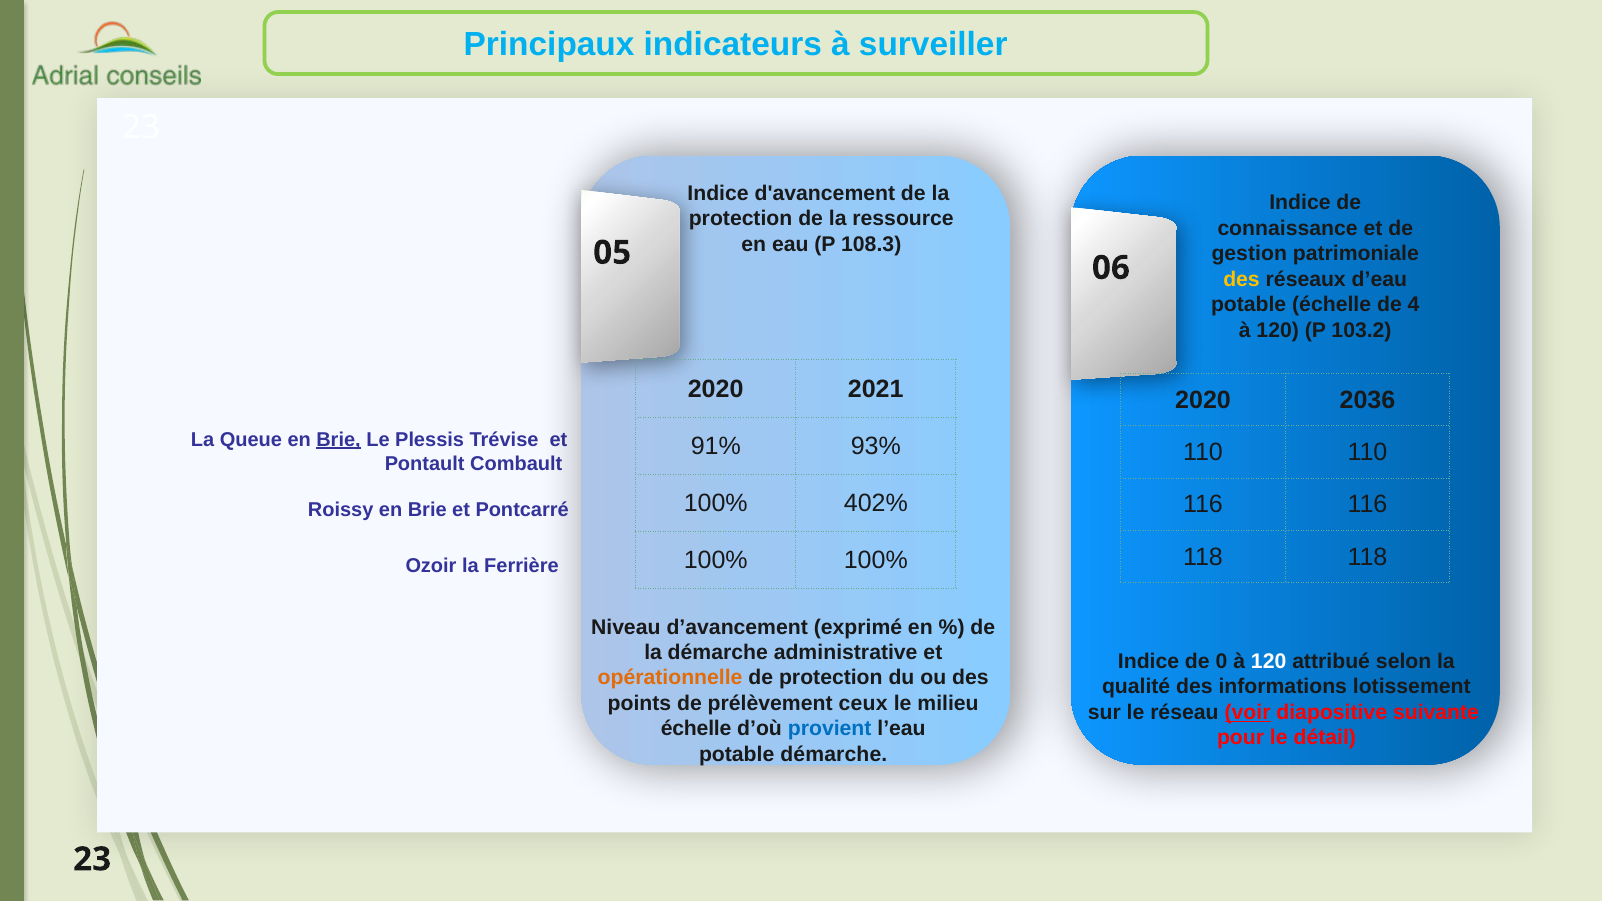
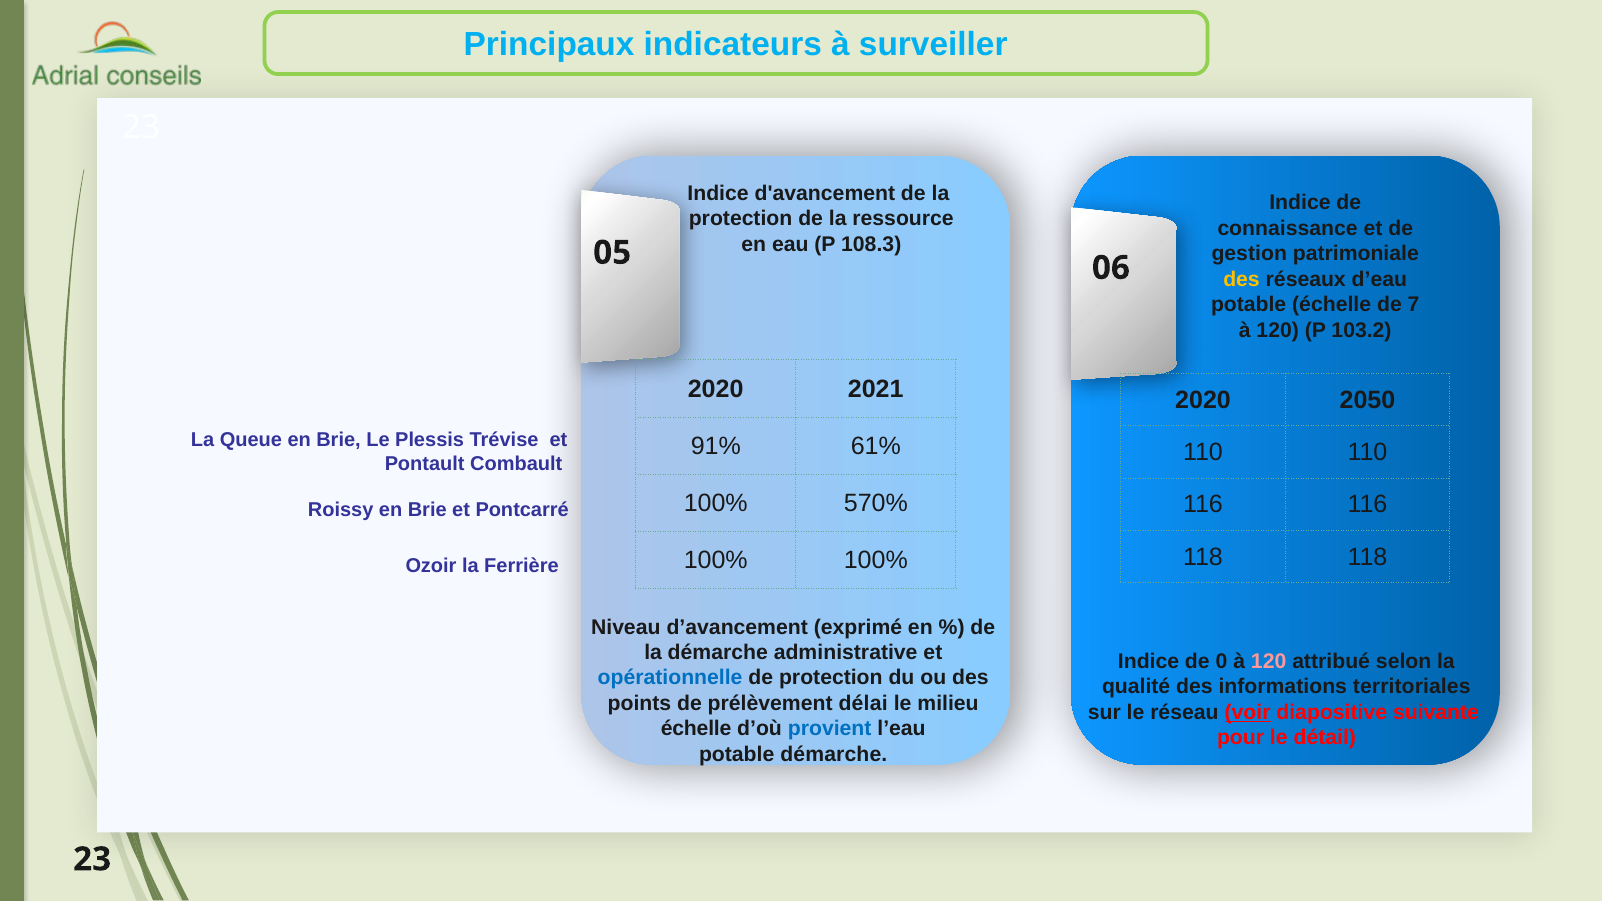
4: 4 -> 7 (1414, 305)
2036: 2036 -> 2050 (1367, 400)
Brie underline: present -> none (339, 440)
93%: 93% -> 61% (876, 446)
402%: 402% -> 570% (876, 503)
120 colour: white -> pink (1269, 661)
opérationnelle colour: orange -> blue (670, 678)
lotissement: lotissement -> territoriales (1412, 687)
ceux: ceux -> délai (863, 703)
